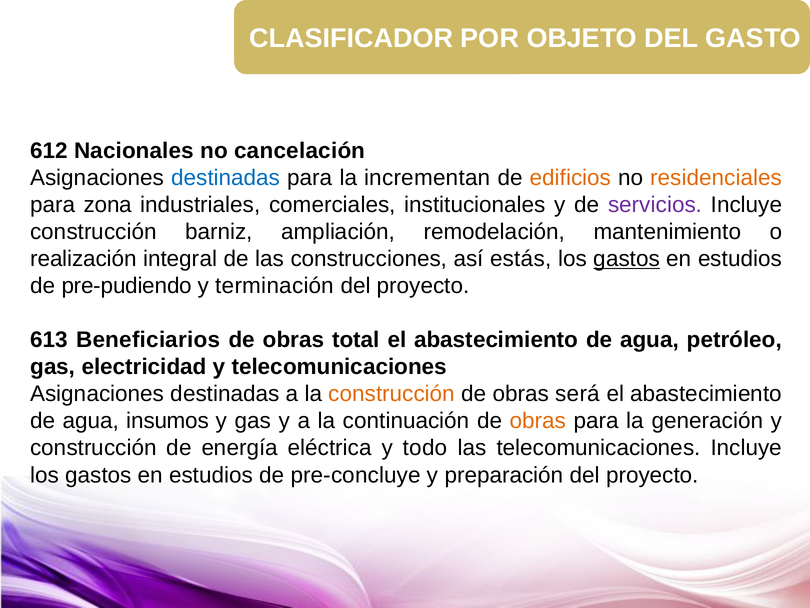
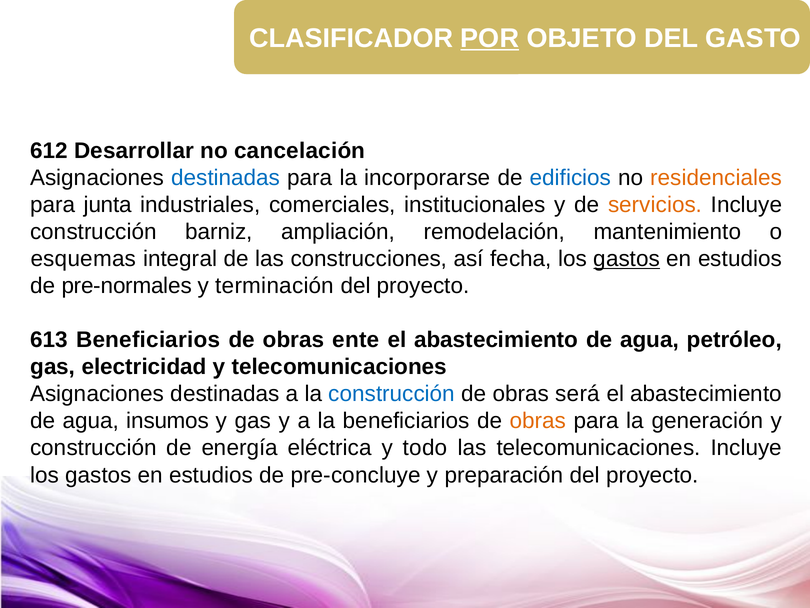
POR underline: none -> present (490, 38)
Nacionales: Nacionales -> Desarrollar (134, 151)
incrementan: incrementan -> incorporarse (427, 178)
edificios colour: orange -> blue (570, 178)
zona: zona -> junta (108, 205)
servicios colour: purple -> orange (655, 205)
realización: realización -> esquemas (83, 259)
estás: estás -> fecha (521, 259)
pre-pudiendo: pre-pudiendo -> pre-normales (127, 286)
total: total -> ente (356, 340)
construcción colour: orange -> blue (392, 394)
la continuación: continuación -> beneficiarios (406, 421)
